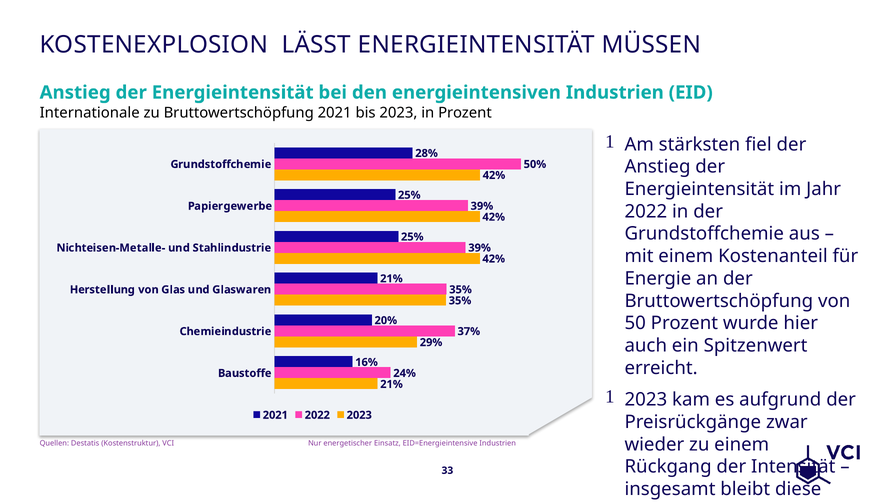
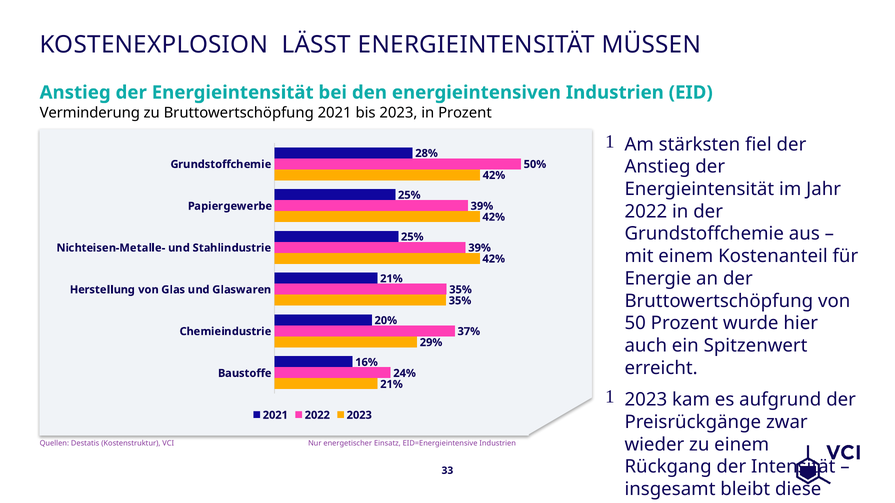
Internationale: Internationale -> Verminderung (90, 113)
